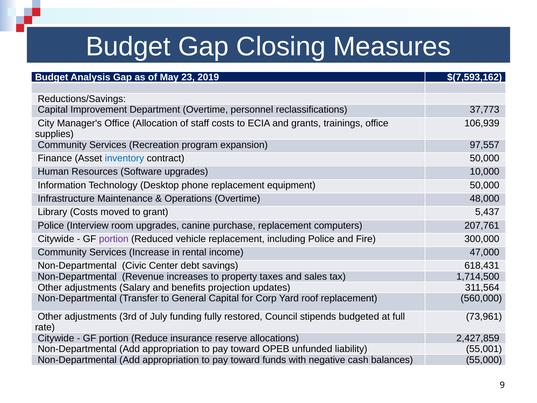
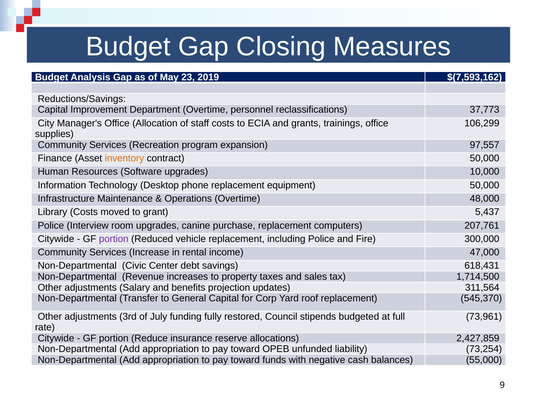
106,939: 106,939 -> 106,299 (482, 123)
inventory colour: blue -> orange (124, 158)
560,000: 560,000 -> 545,370 (481, 298)
55,001: 55,001 -> 73,254 (484, 349)
